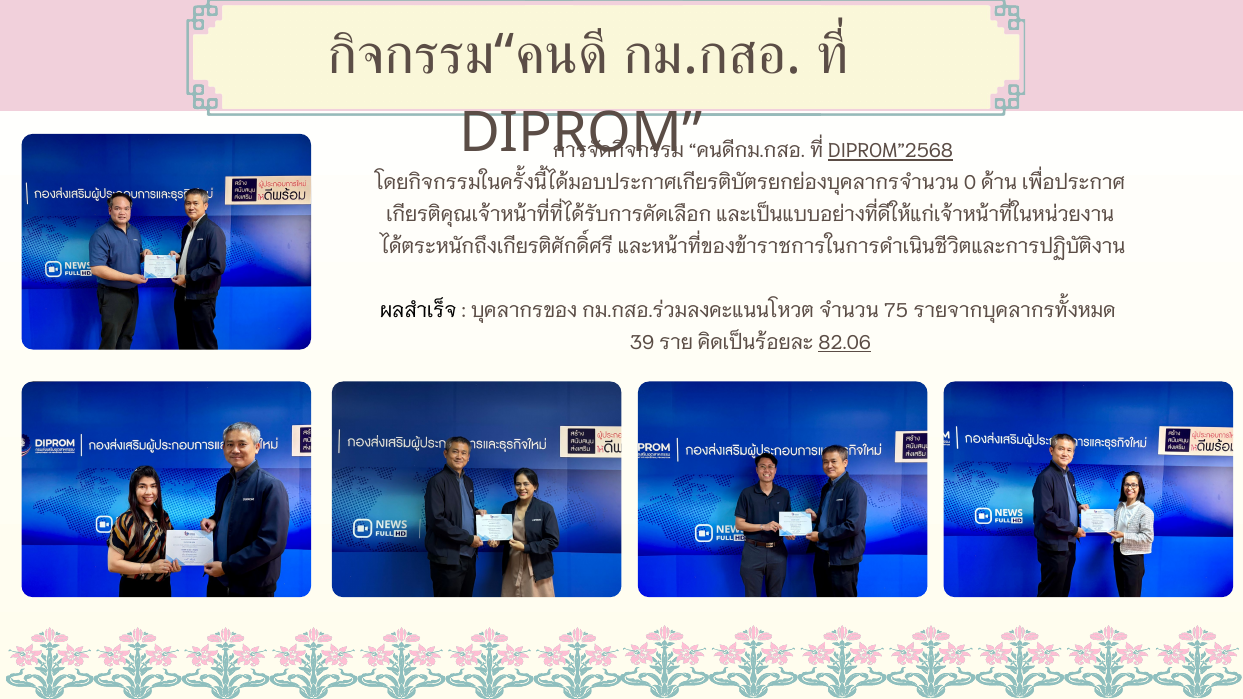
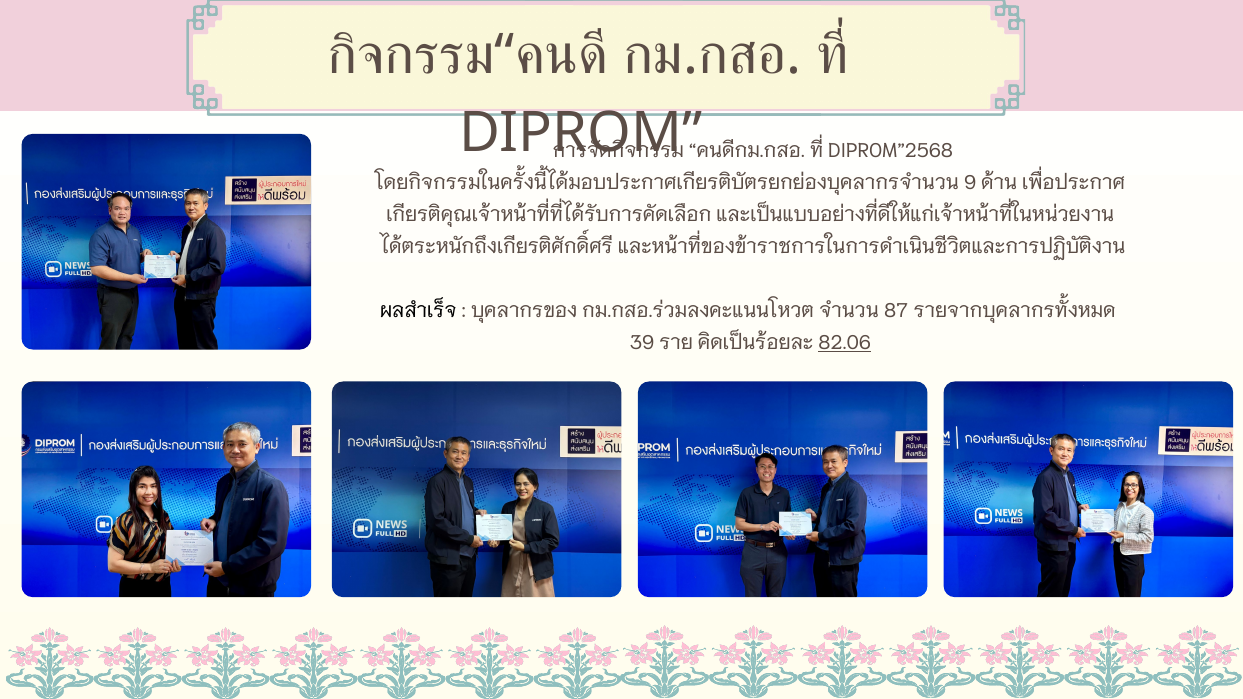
DIPROM”2568 underline: present -> none (891, 151)
0: 0 -> 9 (970, 183)
75: 75 -> 87 (896, 311)
